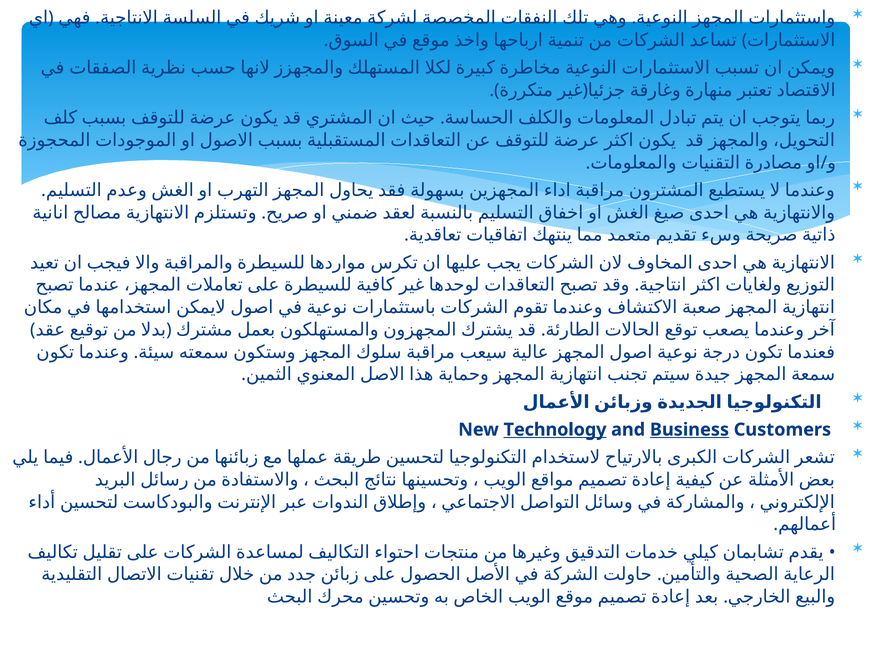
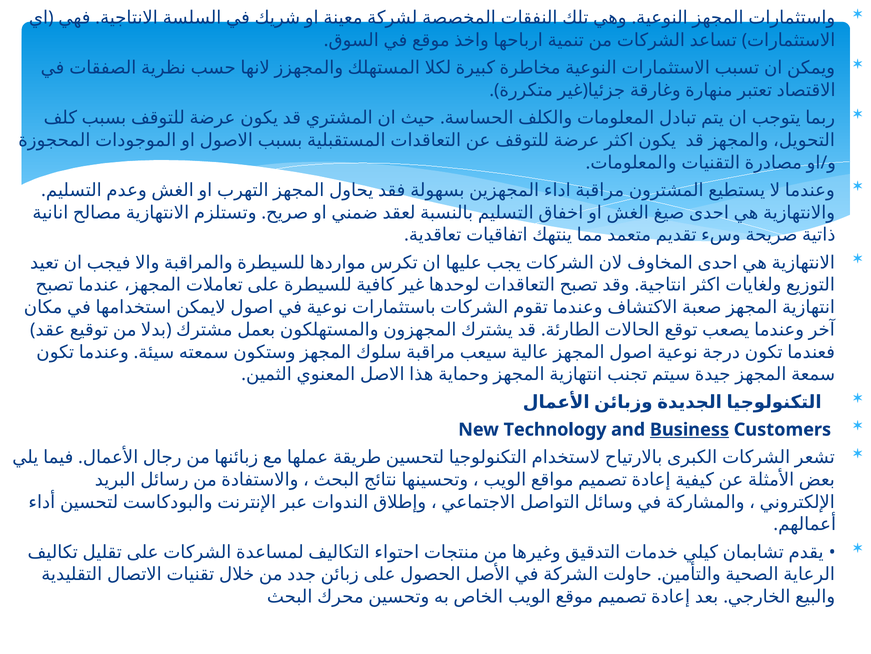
Technology underline: present -> none (555, 429)
